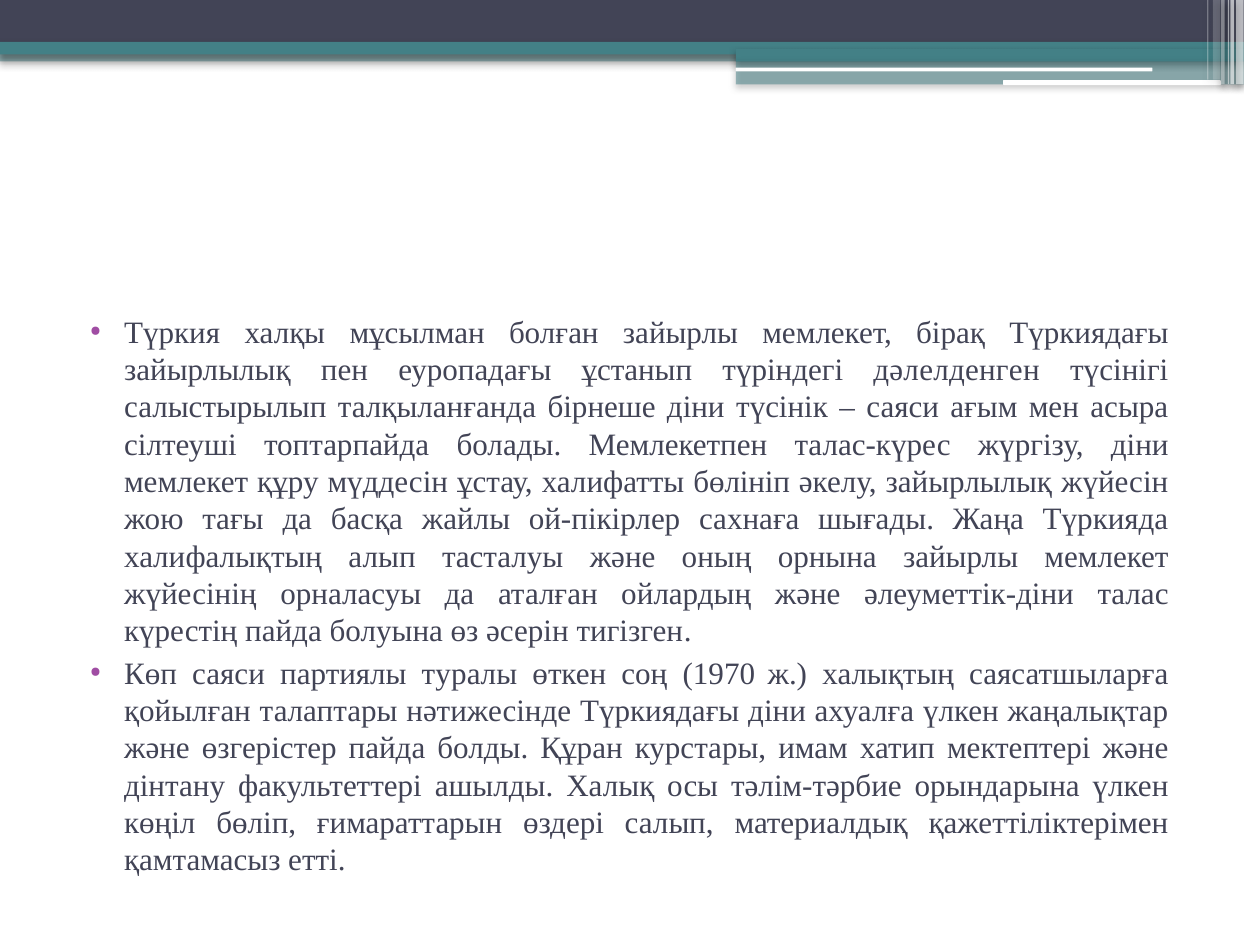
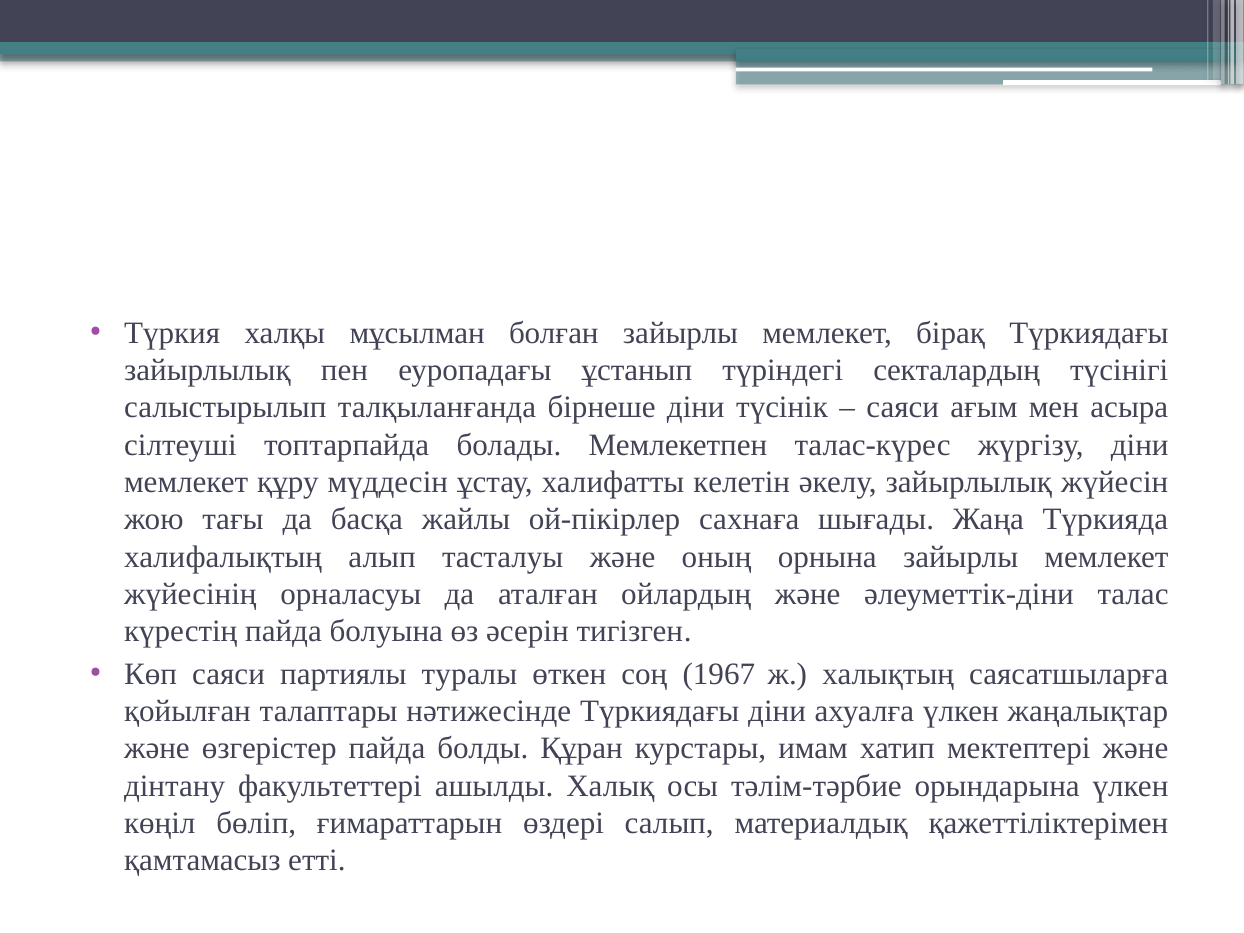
дәлелденген: дәлелденген -> секталардың (957, 370)
бөлініп: бөлініп -> келетін (742, 482)
1970: 1970 -> 1967 (719, 674)
